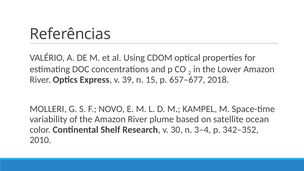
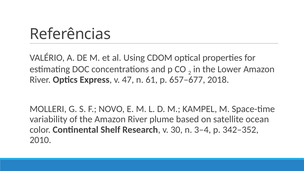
39: 39 -> 47 (128, 80)
15: 15 -> 61 (152, 80)
